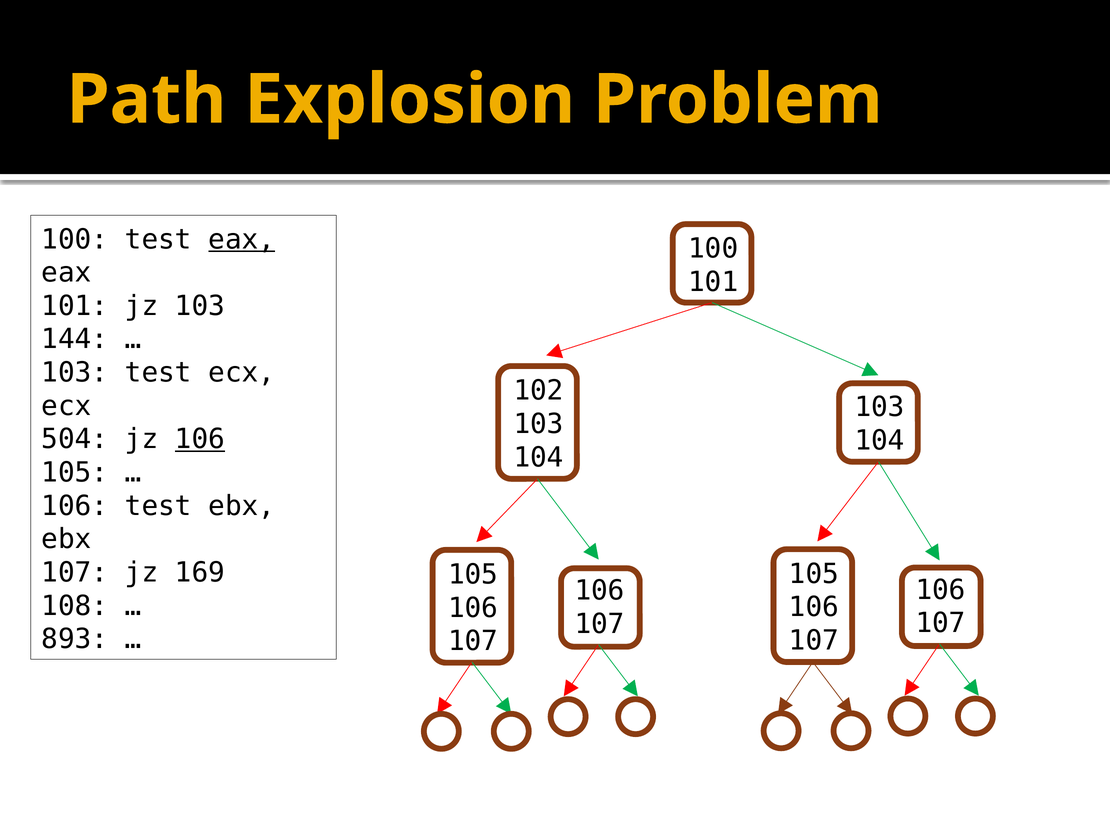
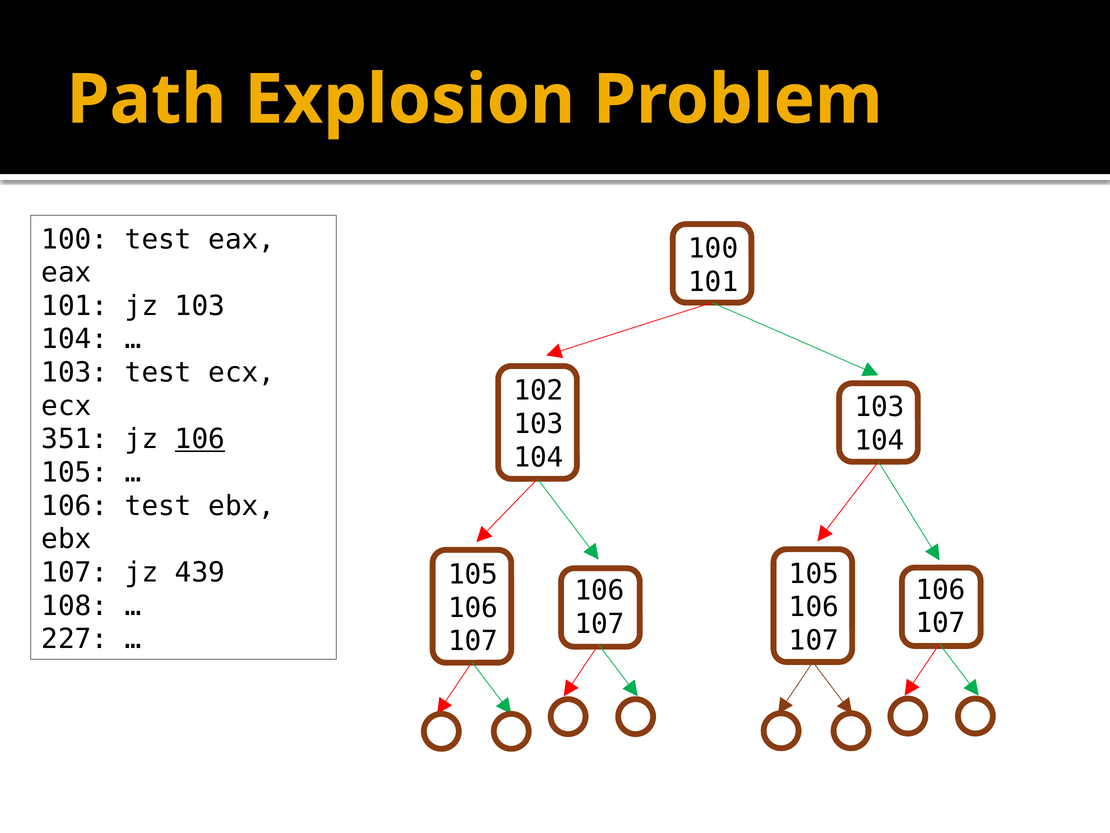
eax underline: present -> none (242, 239)
144: 144 -> 104 (75, 339)
504: 504 -> 351 (75, 439)
169: 169 -> 439 (200, 572)
893: 893 -> 227 (75, 639)
